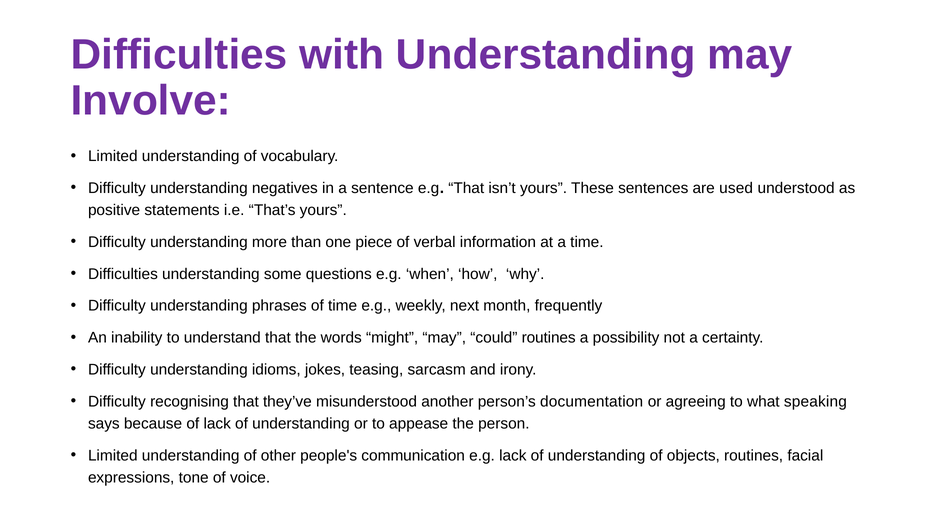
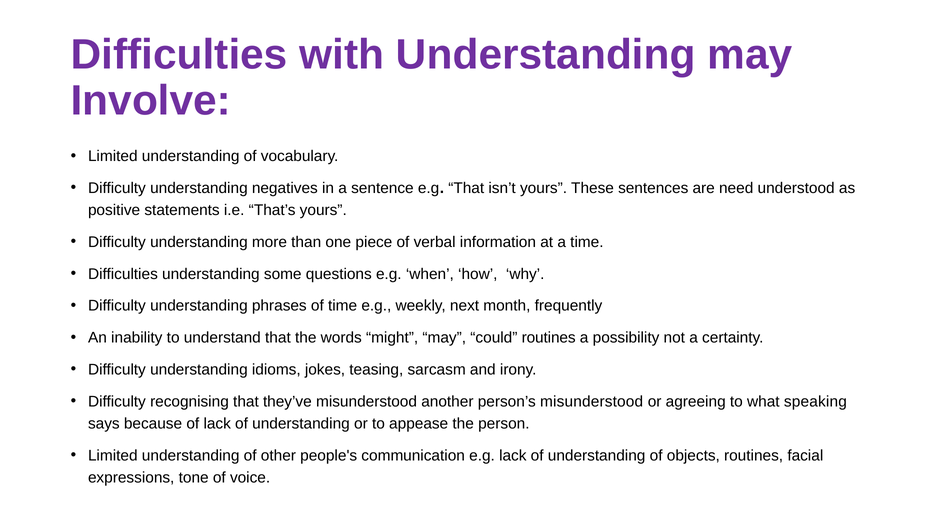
used: used -> need (736, 188)
person’s documentation: documentation -> misunderstood (592, 402)
